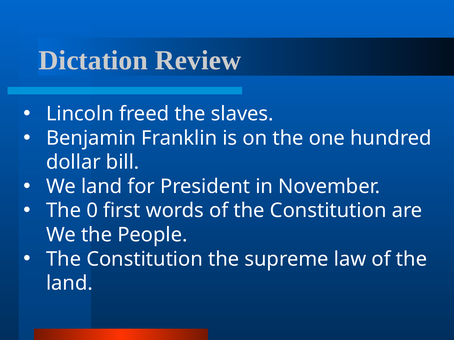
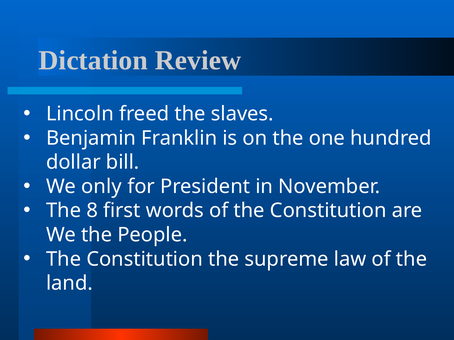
We land: land -> only (101, 187)
0: 0 -> 8 (92, 211)
